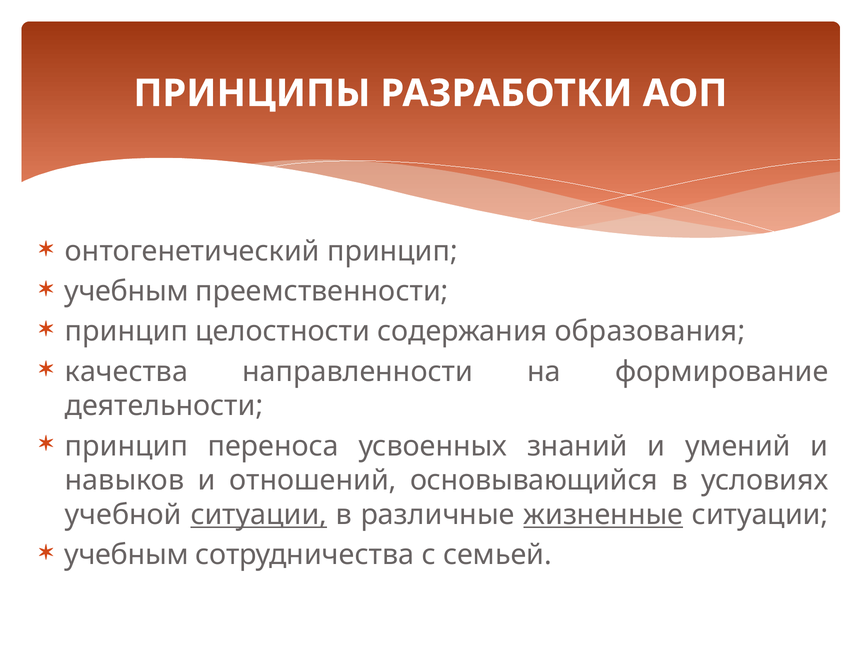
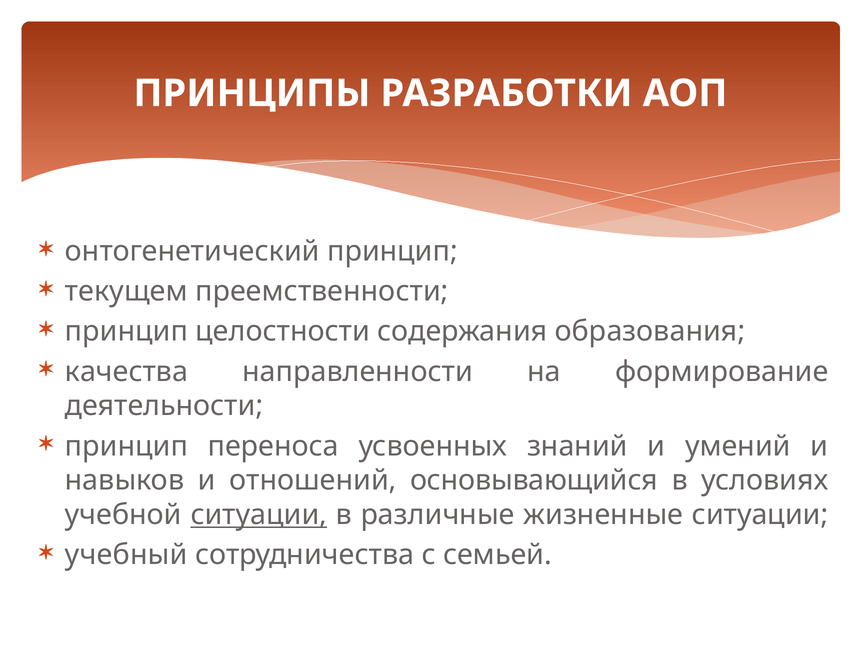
учебным: учебным -> текущем (126, 292)
жизненные underline: present -> none (603, 515)
учебным: учебным -> учебный (126, 556)
